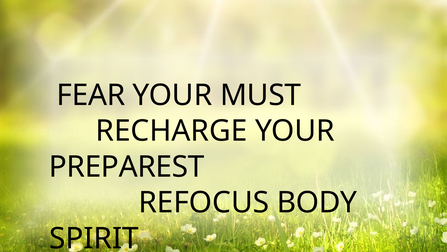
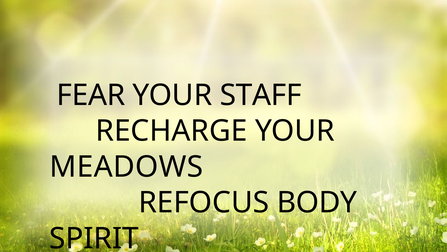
MUST: MUST -> STAFF (261, 95)
PREPAREST: PREPAREST -> MEADOWS (126, 167)
